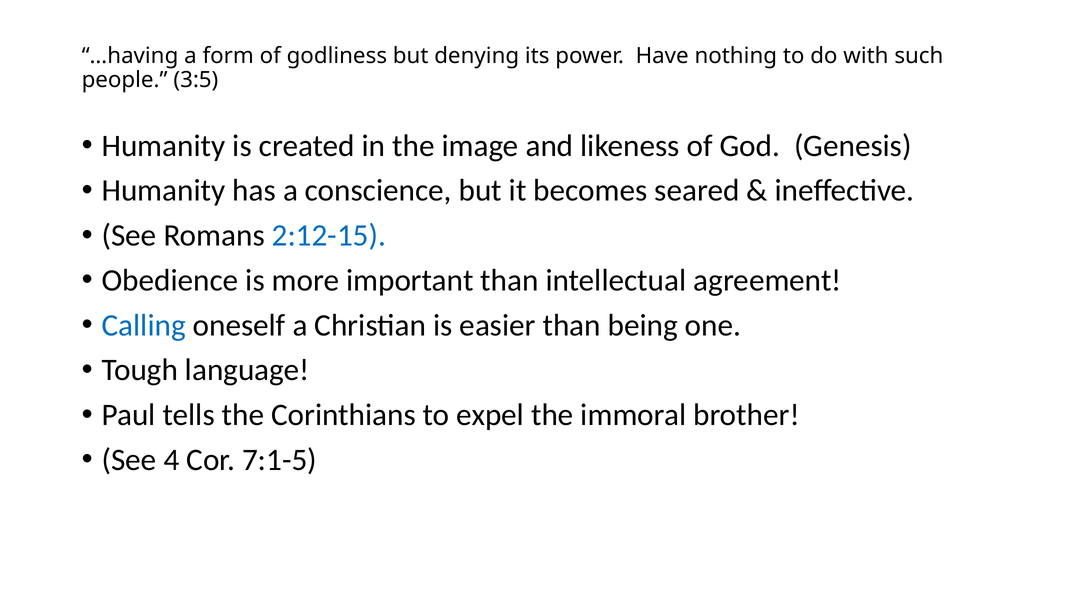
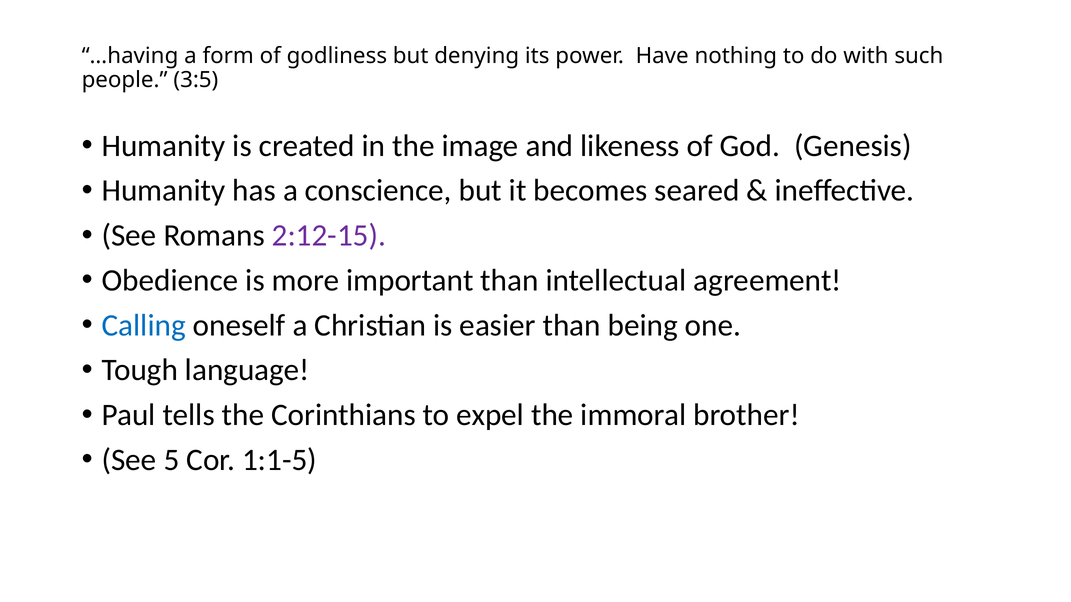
2:12-15 colour: blue -> purple (329, 236)
4: 4 -> 5 (172, 460)
7:1-5: 7:1-5 -> 1:1-5 (279, 460)
